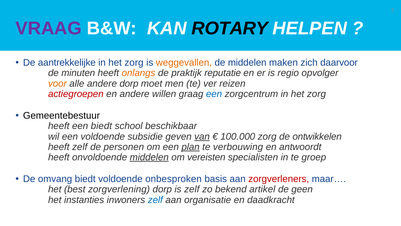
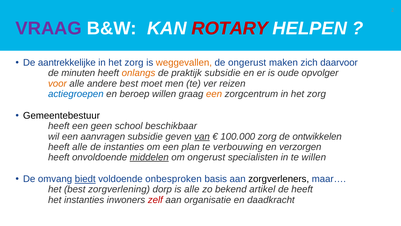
ROTARY colour: black -> red (230, 28)
de middelen: middelen -> ongerust (247, 63)
praktijk reputatie: reputatie -> subsidie (223, 73)
regio: regio -> oude (288, 73)
andere dorp: dorp -> best (129, 83)
actiegroepen colour: red -> blue (76, 94)
en andere: andere -> beroep (135, 94)
een colour: blue -> orange (214, 94)
een biedt: biedt -> geen (101, 126)
een voldoende: voldoende -> aanvragen (103, 136)
heeft zelf: zelf -> alle (80, 147)
de personen: personen -> instanties (124, 147)
plan underline: present -> none (191, 147)
antwoordt: antwoordt -> verzorgen (300, 147)
om vereisten: vereisten -> ongerust (206, 157)
te groep: groep -> willen (314, 157)
biedt underline: none -> present (85, 179)
zorgverleners colour: red -> black (279, 179)
is zelf: zelf -> alle (192, 189)
de geen: geen -> heeft (302, 189)
zelf colour: blue -> red (155, 199)
